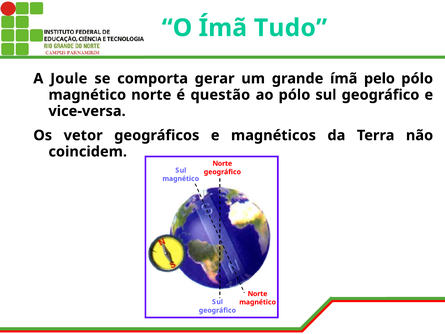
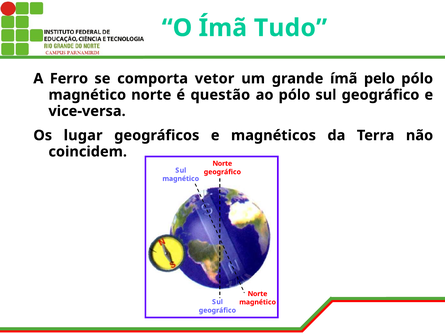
Joule: Joule -> Ferro (69, 79)
gerar: gerar -> vetor (215, 79)
vetor: vetor -> lugar (83, 135)
